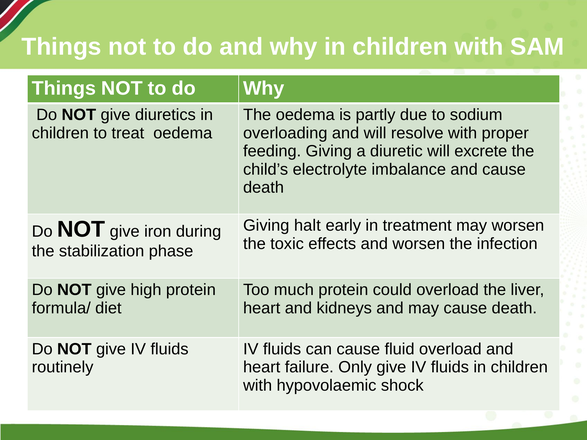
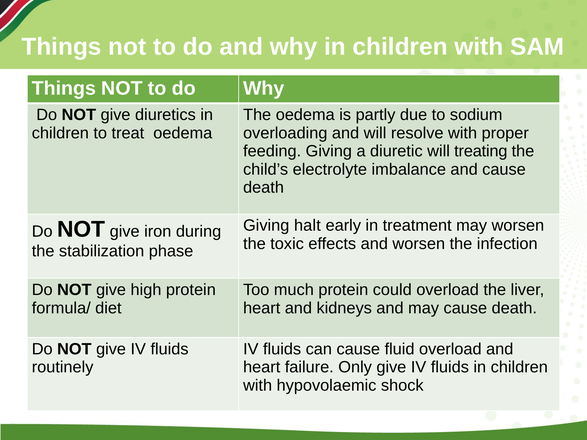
excrete: excrete -> treating (481, 151)
